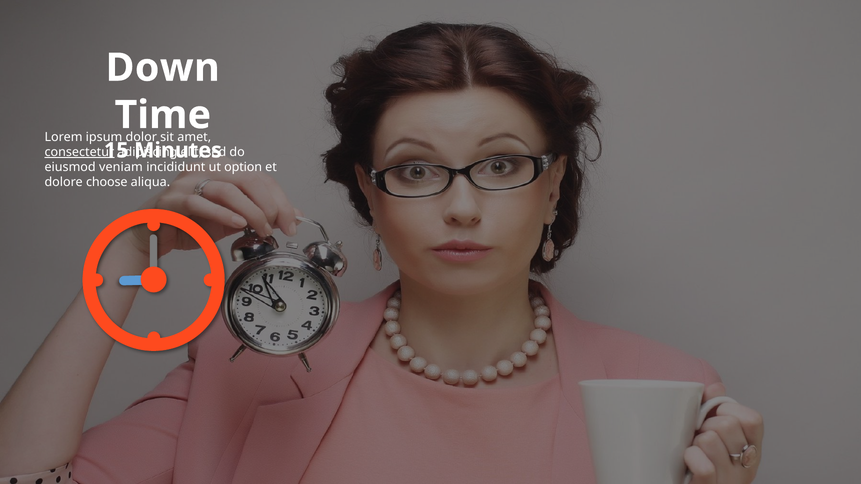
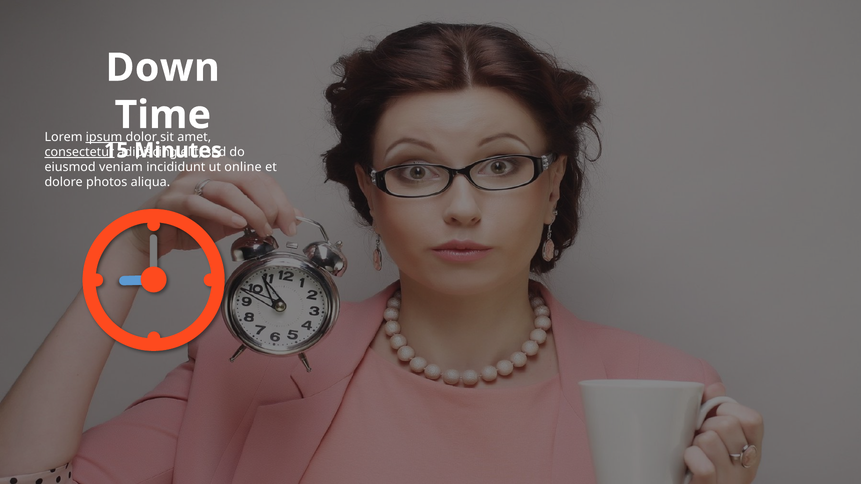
ipsum underline: none -> present (104, 137)
option: option -> online (243, 167)
choose: choose -> photos (107, 182)
